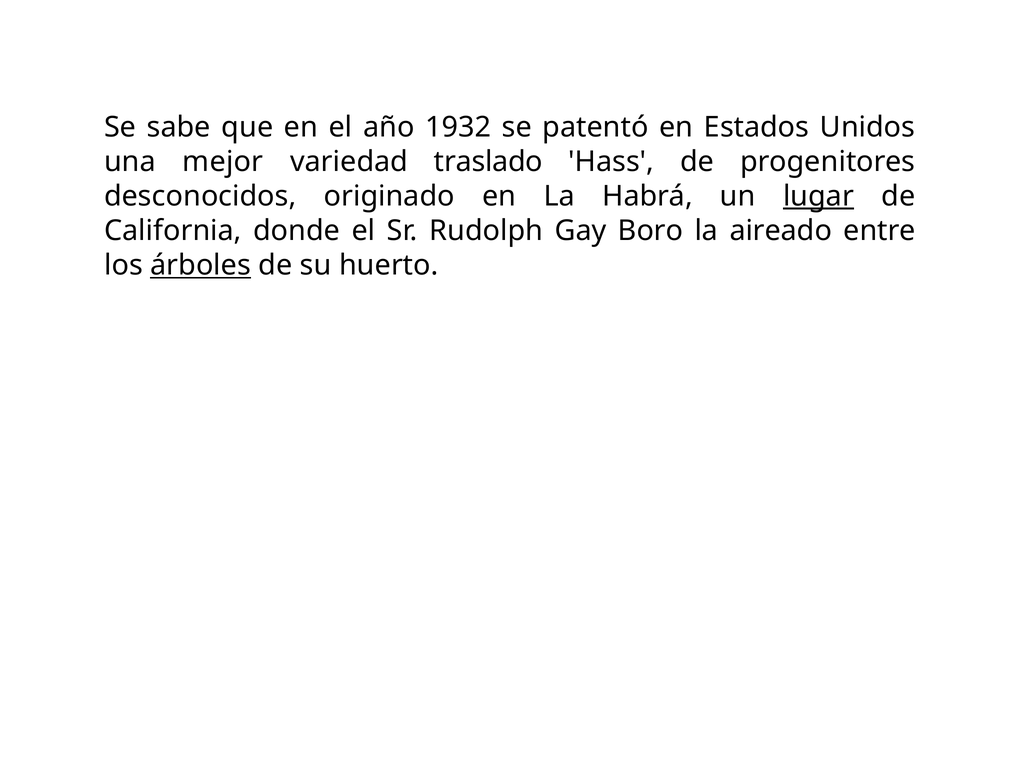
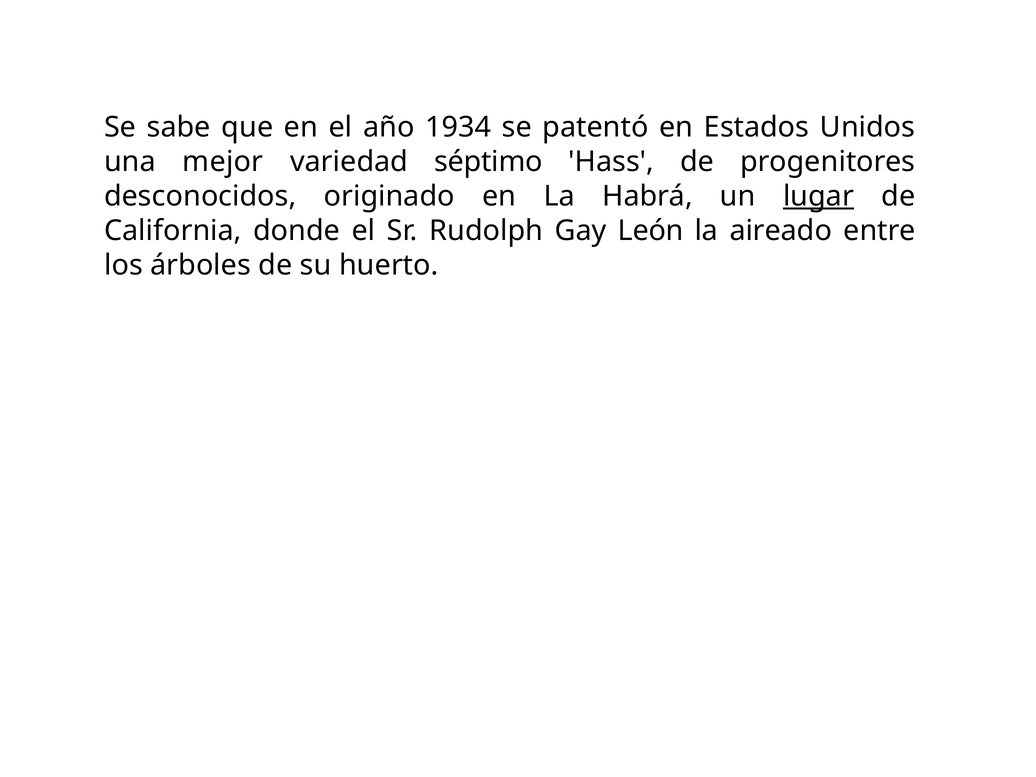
1932: 1932 -> 1934 (458, 127)
traslado: traslado -> séptimo (488, 162)
Boro: Boro -> León (651, 231)
árboles underline: present -> none (201, 265)
